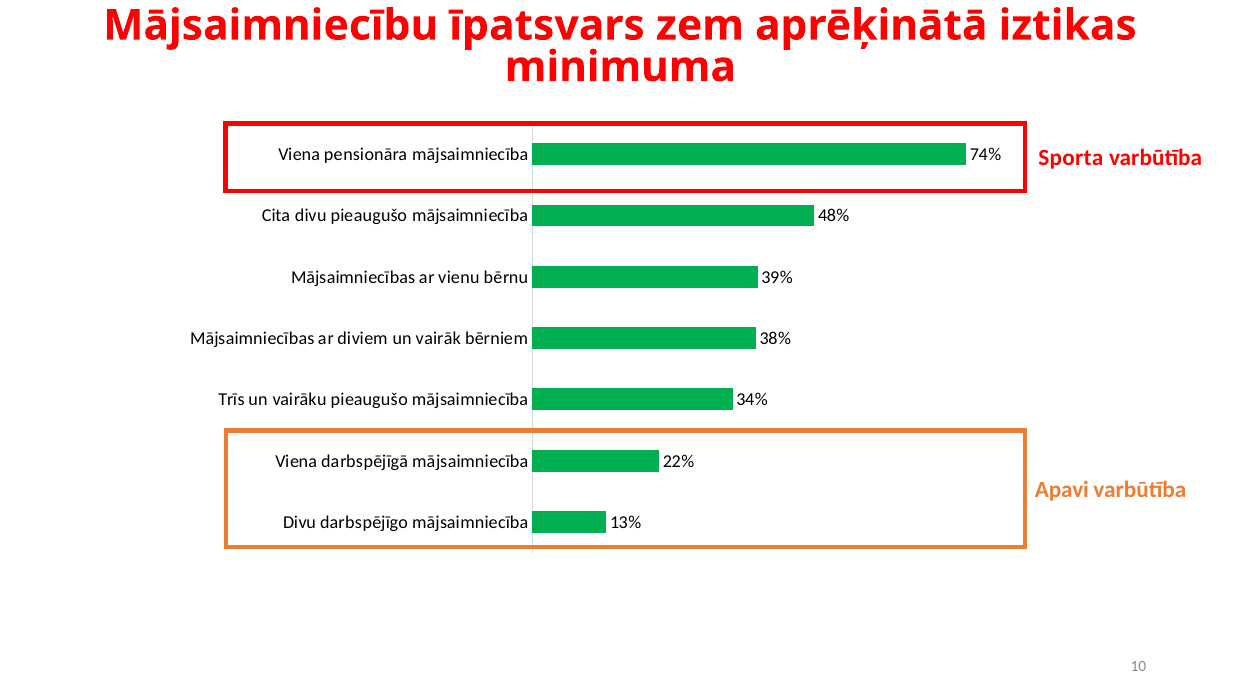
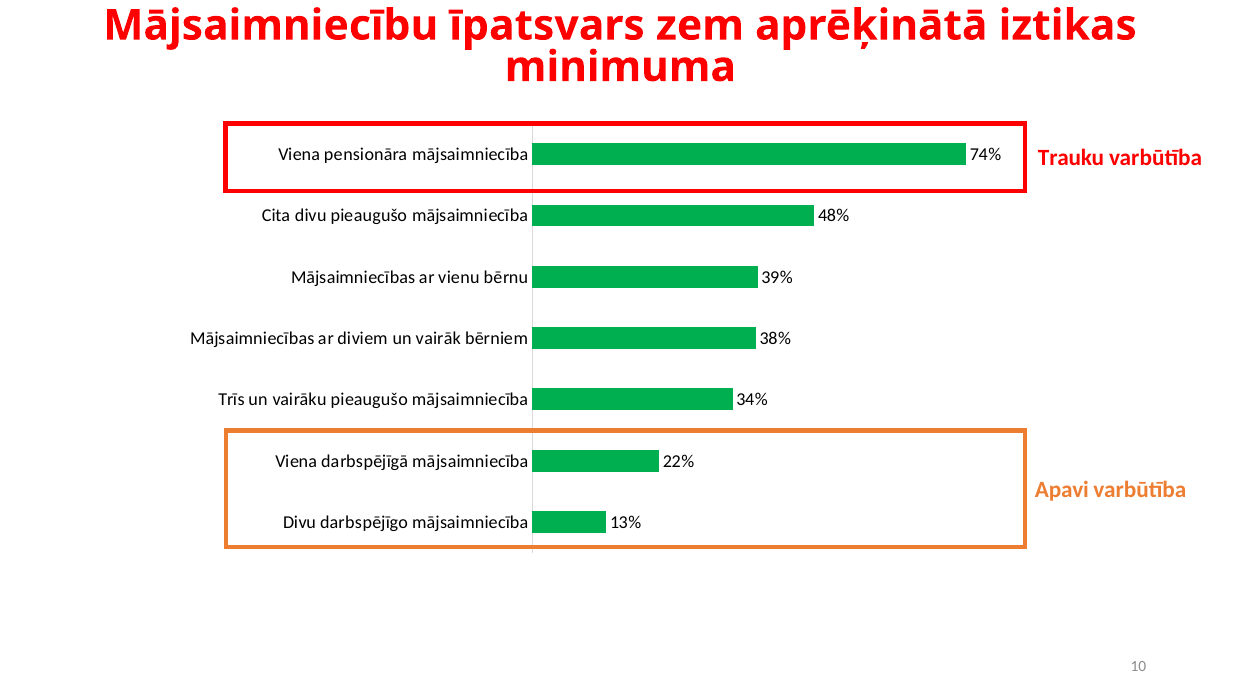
Sporta: Sporta -> Trauku (1071, 158)
